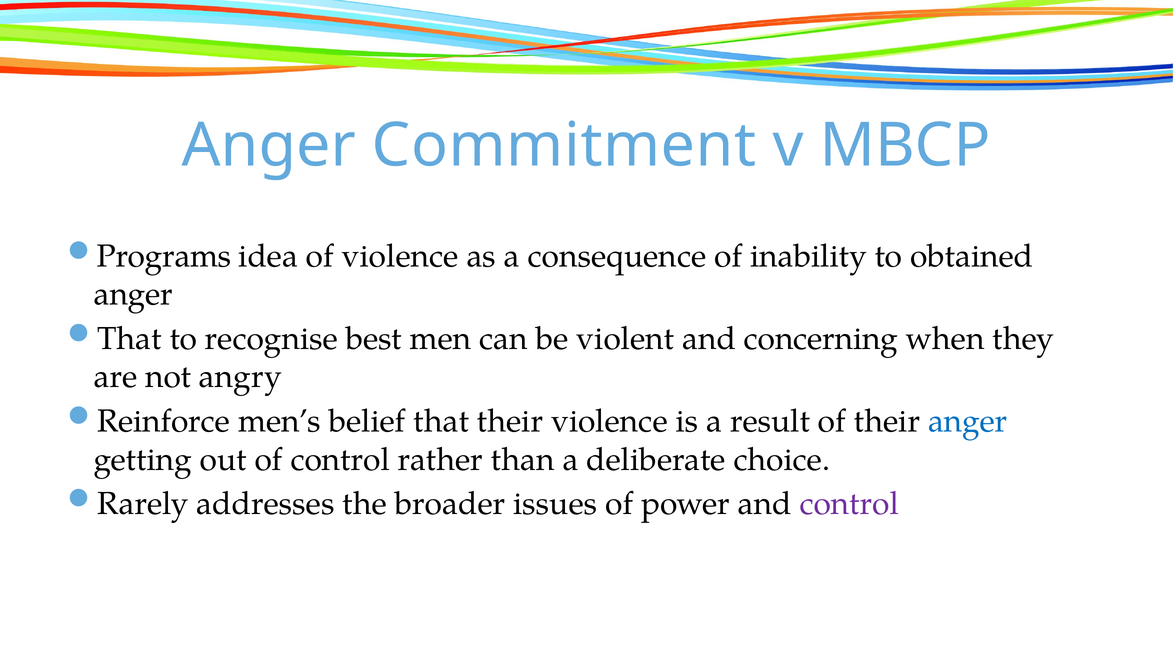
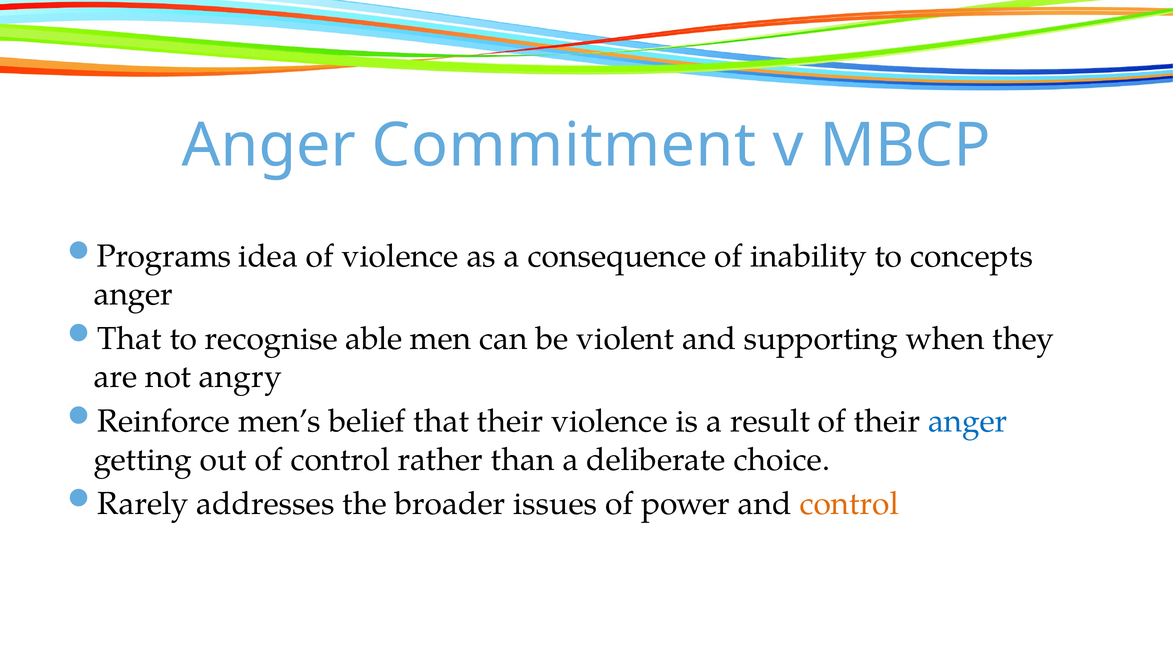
obtained: obtained -> concepts (972, 256)
best: best -> able (374, 339)
concerning: concerning -> supporting (821, 339)
control colour: purple -> orange (849, 504)
